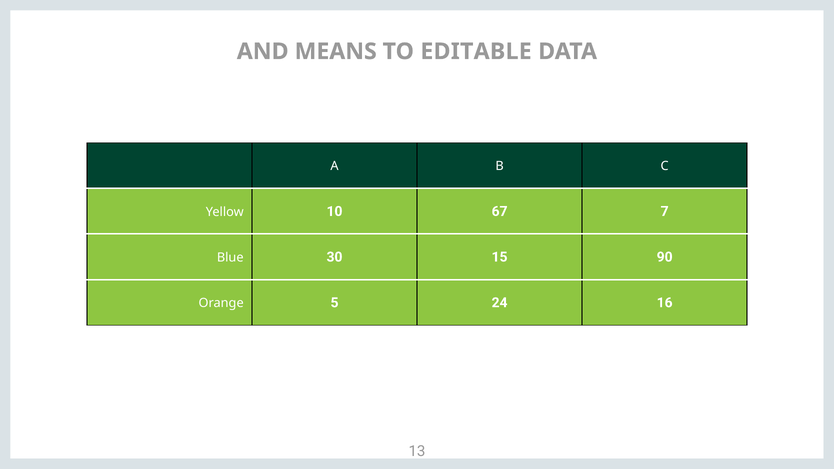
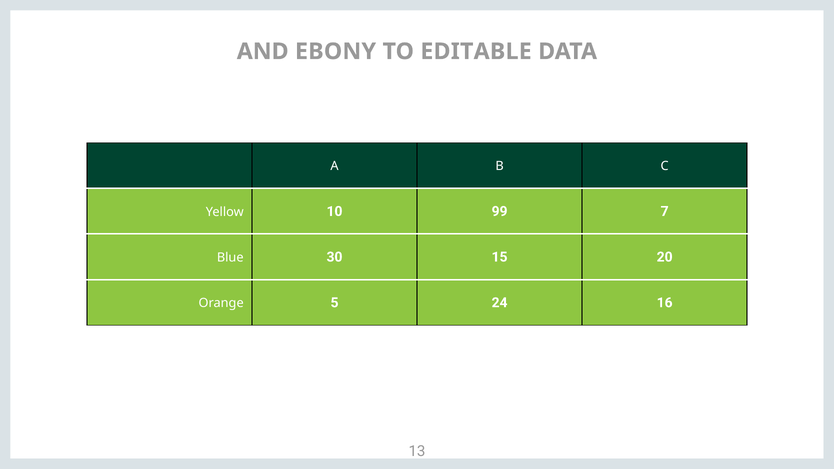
MEANS: MEANS -> EBONY (336, 51)
67: 67 -> 99 (500, 211)
90: 90 -> 20 (665, 257)
